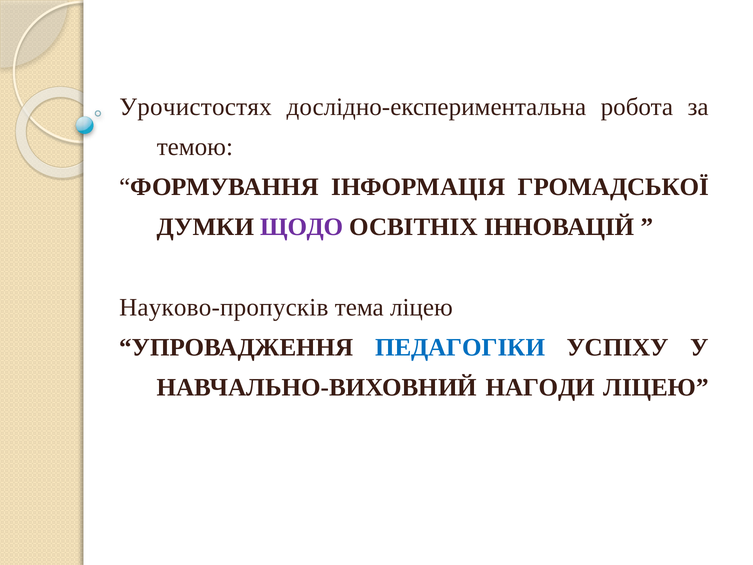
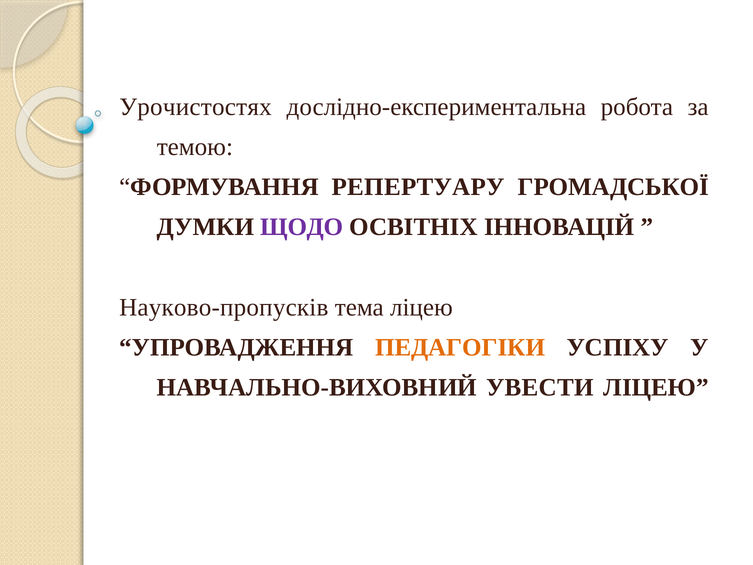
ІНФОРМАЦІЯ: ІНФОРМАЦІЯ -> РЕПЕРТУАРУ (418, 187)
ПЕДАГОГІКИ colour: blue -> orange (460, 347)
НАГОДИ: НАГОДИ -> УВЕСТИ (540, 387)
